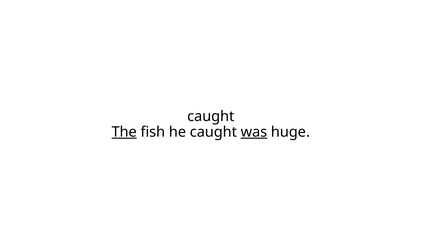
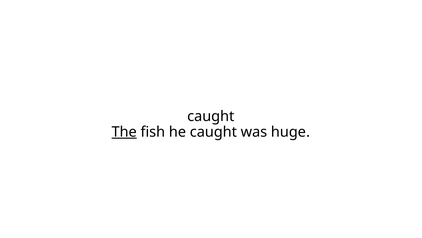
was underline: present -> none (254, 132)
